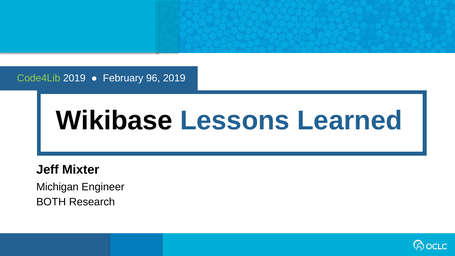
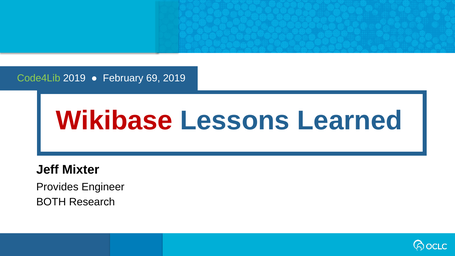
96: 96 -> 69 (153, 78)
Wikibase colour: black -> red (114, 121)
Michigan: Michigan -> Provides (57, 187)
